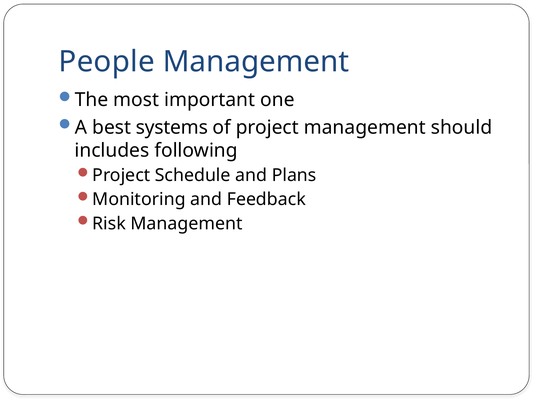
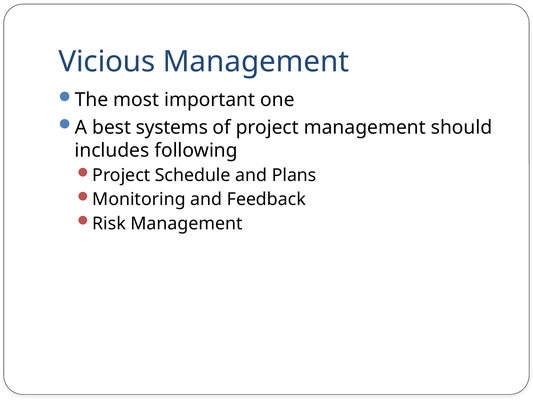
People: People -> Vicious (107, 62)
